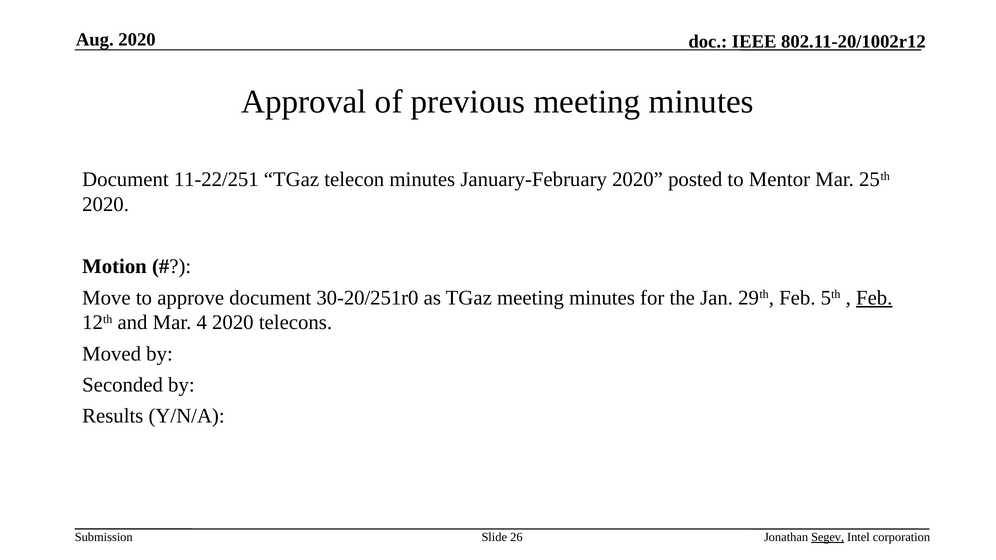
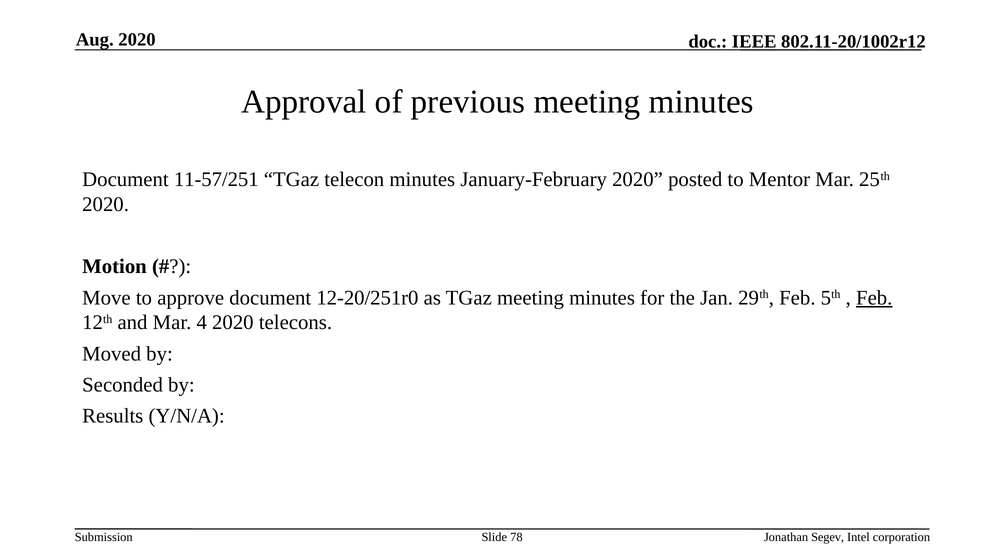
11-22/251: 11-22/251 -> 11-57/251 (216, 180)
30-20/251r0: 30-20/251r0 -> 12-20/251r0 (367, 298)
26: 26 -> 78 (516, 537)
Segev underline: present -> none (828, 537)
